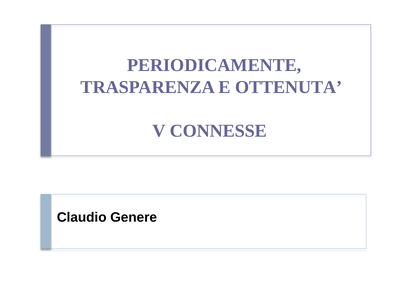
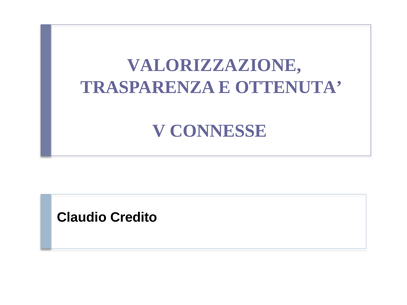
PERIODICAMENTE: PERIODICAMENTE -> VALORIZZAZIONE (214, 65)
Genere: Genere -> Credito (134, 217)
